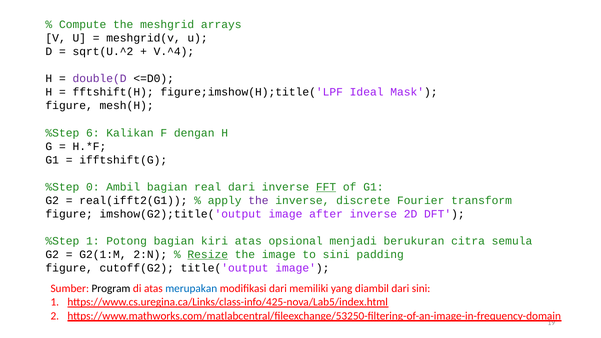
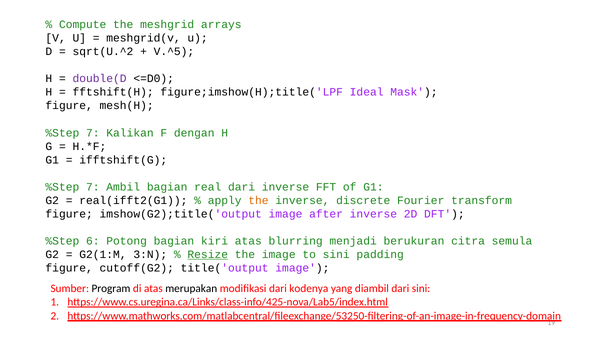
V.^4: V.^4 -> V.^5 (174, 52)
6: 6 -> 7 (93, 133)
0: 0 -> 7 (93, 187)
FFT underline: present -> none (326, 187)
the colour: purple -> orange (258, 200)
%Step 1: 1 -> 6 (93, 241)
opsional: opsional -> blurring (296, 241)
2:N: 2:N -> 3:N (150, 255)
merupakan colour: blue -> black (191, 289)
memiliki: memiliki -> kodenya (309, 289)
